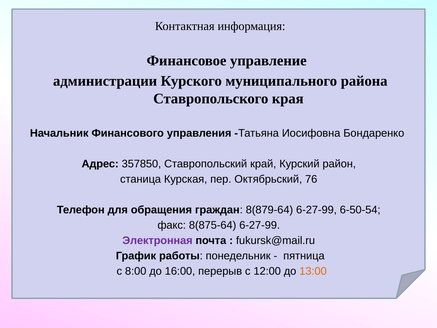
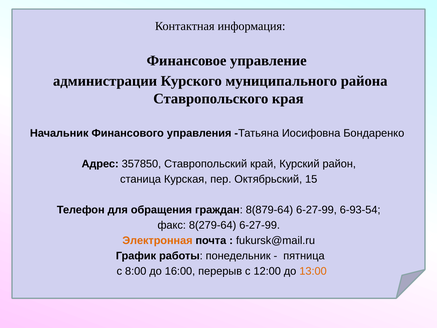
76: 76 -> 15 (311, 179)
6-50-54: 6-50-54 -> 6-93-54 (360, 210)
8(875-64: 8(875-64 -> 8(279-64 (213, 225)
Электронная colour: purple -> orange (157, 240)
